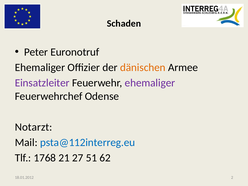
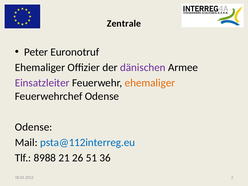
Schaden: Schaden -> Zentrale (124, 24)
dänischen colour: orange -> purple (143, 67)
ehemaliger colour: purple -> orange (150, 83)
Notarzt: Notarzt -> Odense (34, 127)
1768: 1768 -> 8988 (45, 158)
27: 27 -> 26 (78, 158)
62: 62 -> 36 (105, 158)
